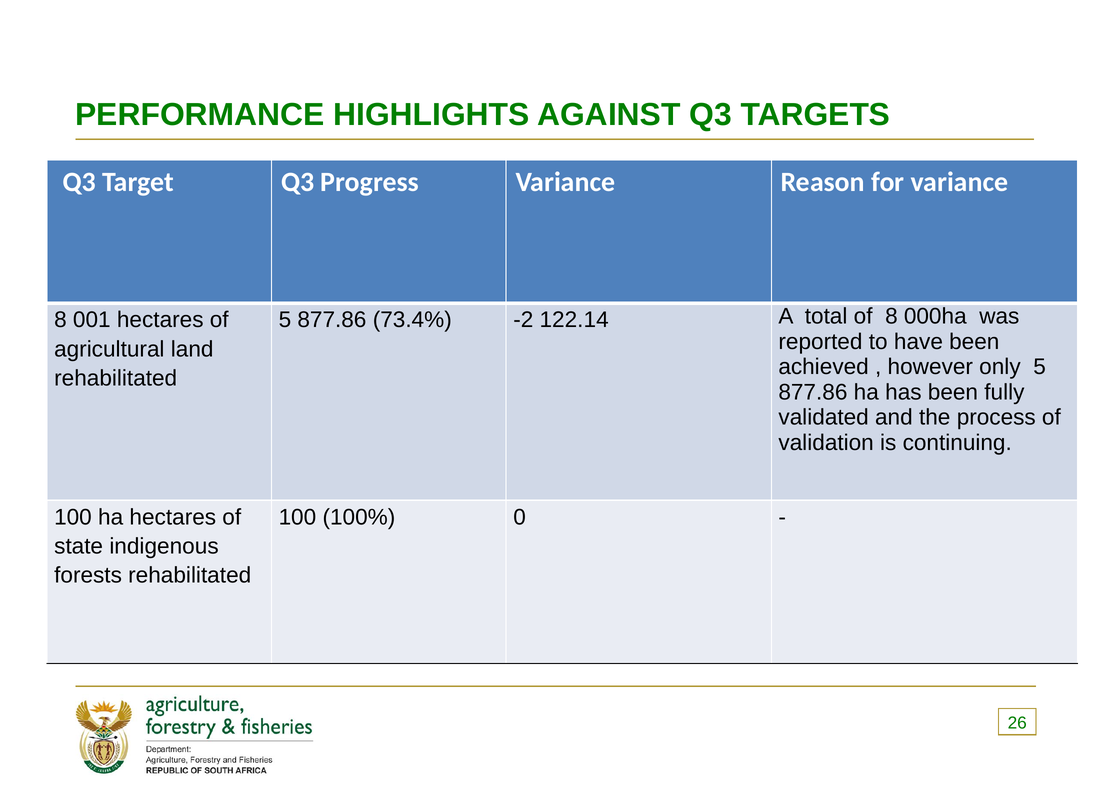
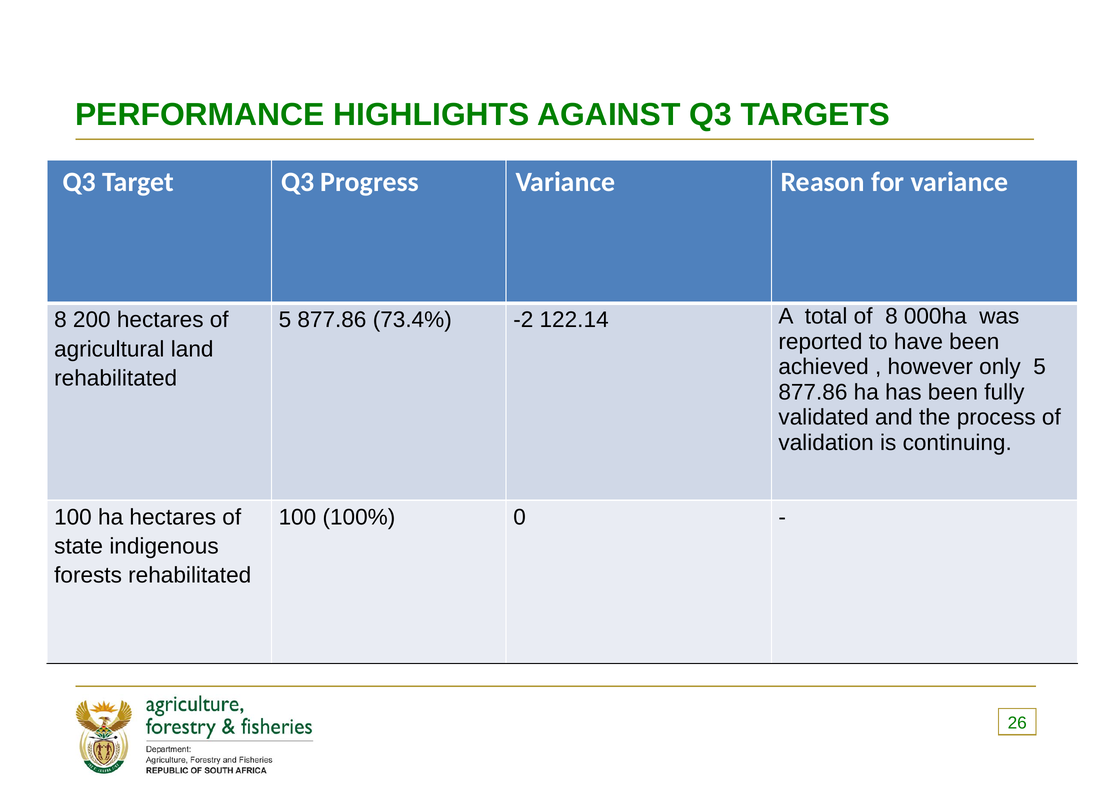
001: 001 -> 200 (92, 320)
